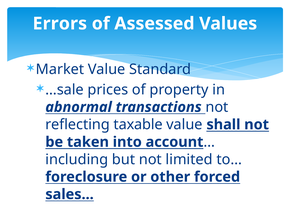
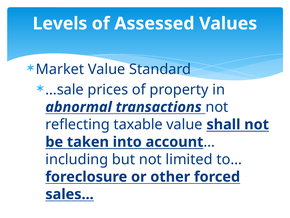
Errors: Errors -> Levels (60, 24)
